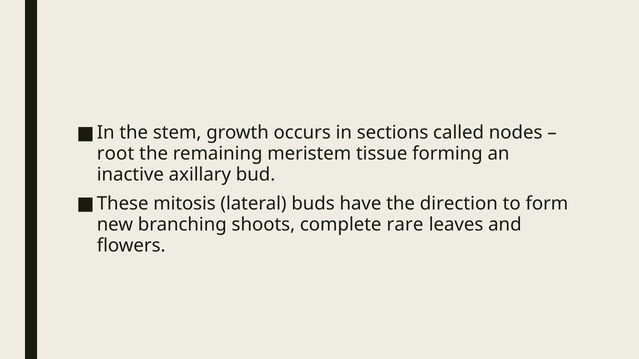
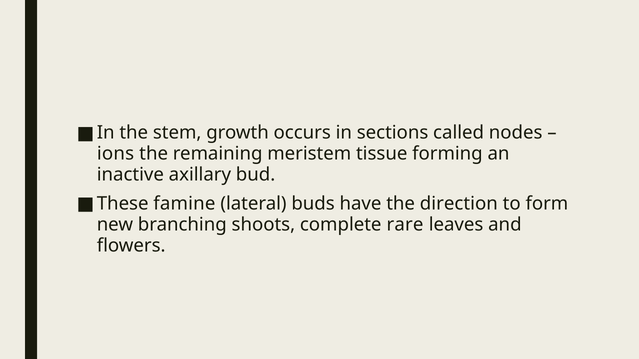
root: root -> ions (116, 154)
mitosis: mitosis -> famine (184, 204)
